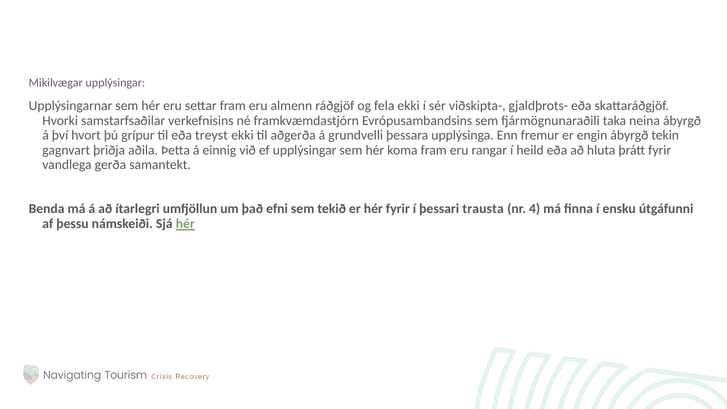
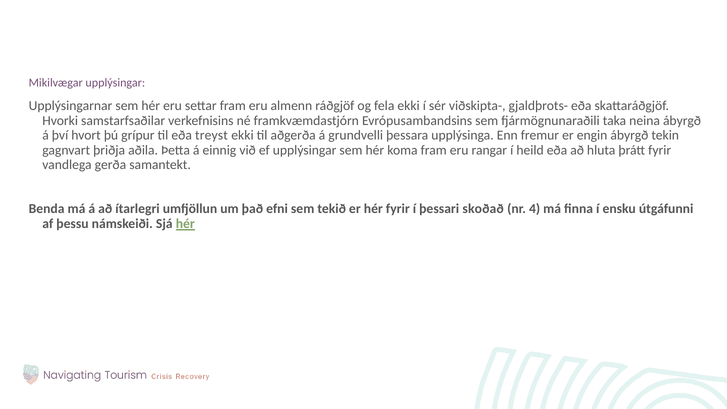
trausta: trausta -> skoðað (483, 209)
